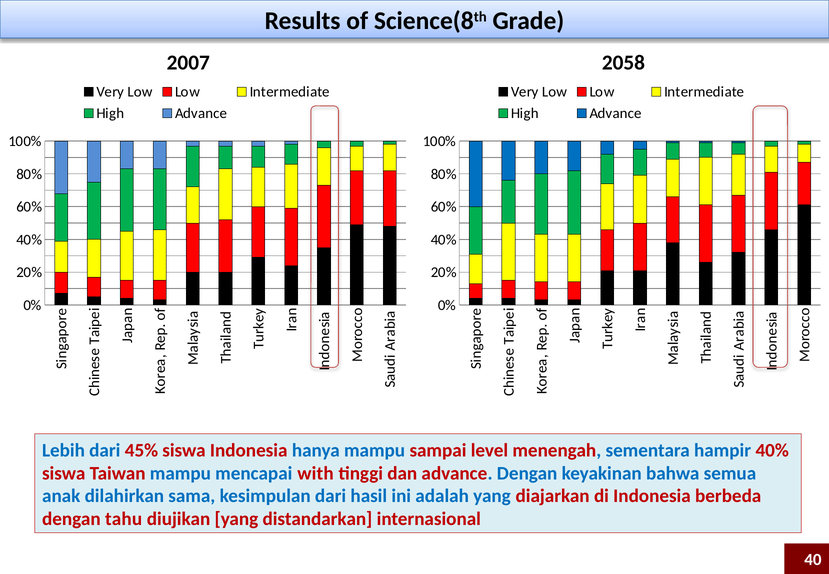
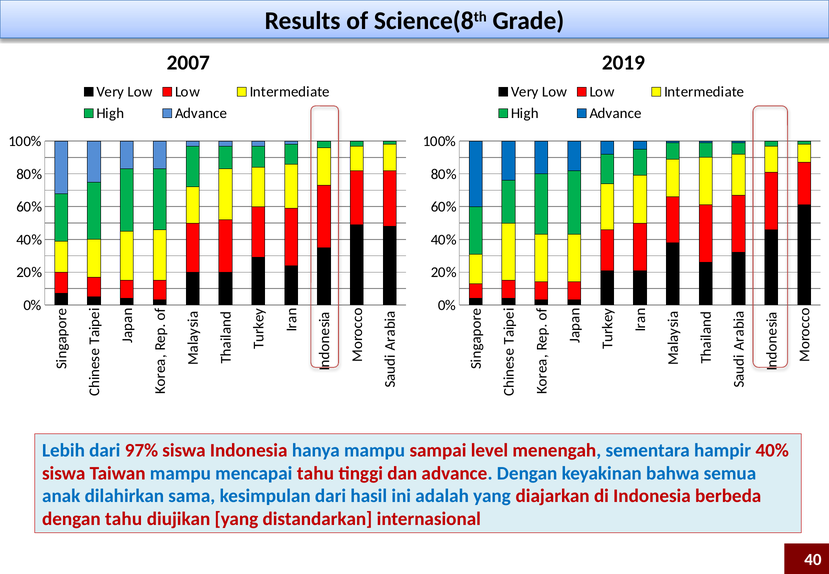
2058: 2058 -> 2019 (623, 63)
45%: 45% -> 97% (141, 450)
mencapai with: with -> tahu (315, 473)
